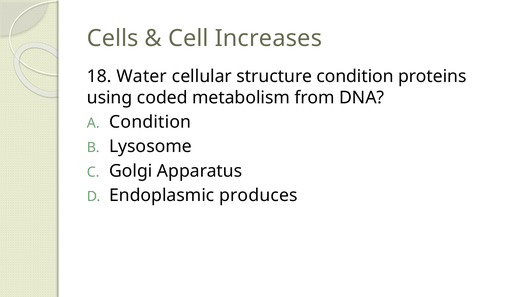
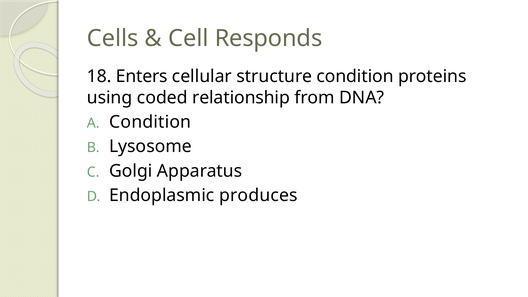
Increases: Increases -> Responds (269, 38)
Water: Water -> Enters (142, 76)
metabolism: metabolism -> relationship (241, 98)
